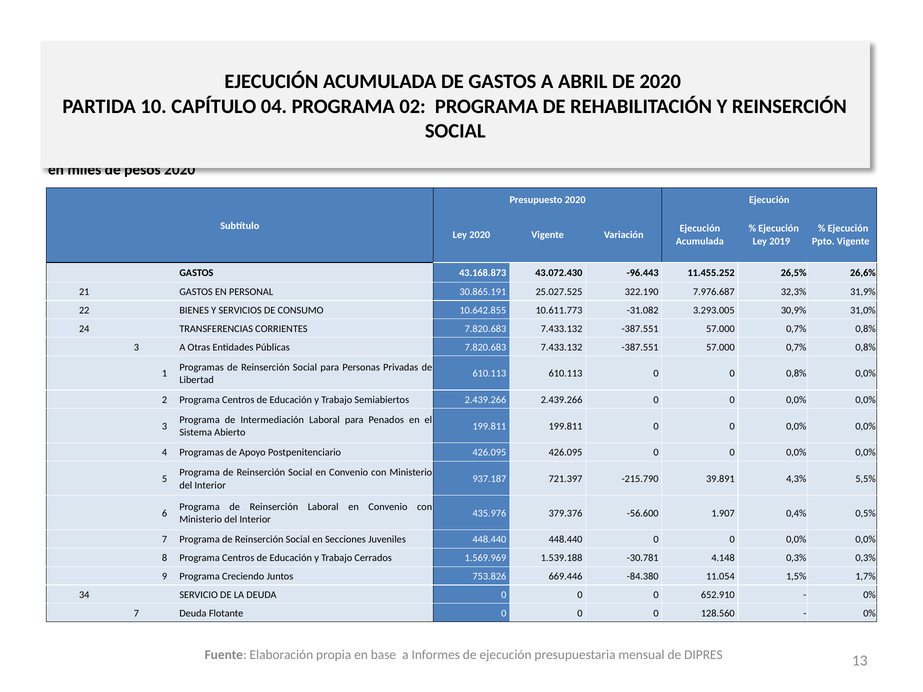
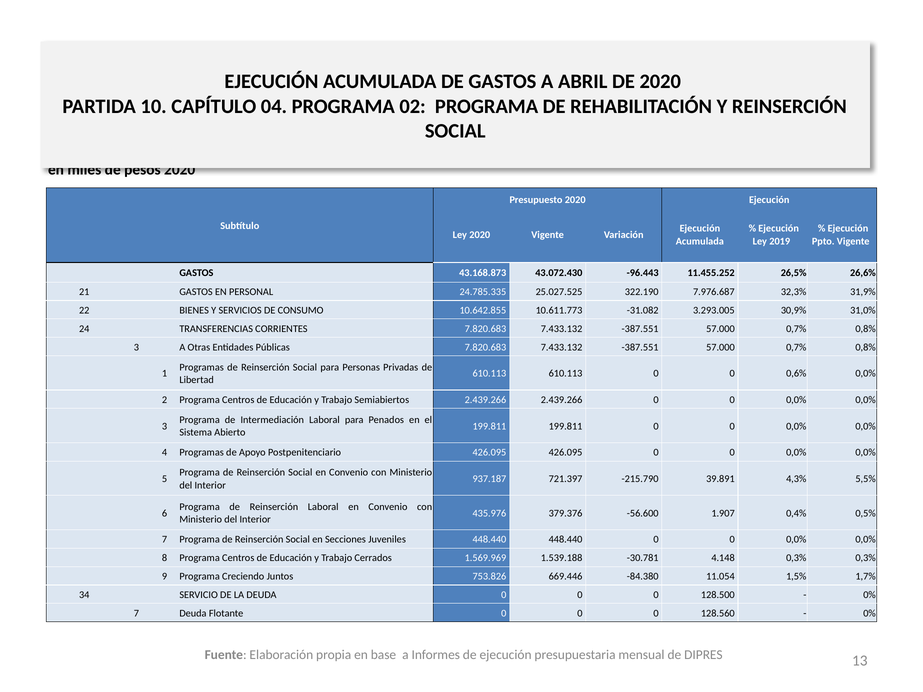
30.865.191: 30.865.191 -> 24.785.335 (483, 292)
0 0,8%: 0,8% -> 0,6% (796, 374)
652.910: 652.910 -> 128.500 (718, 595)
